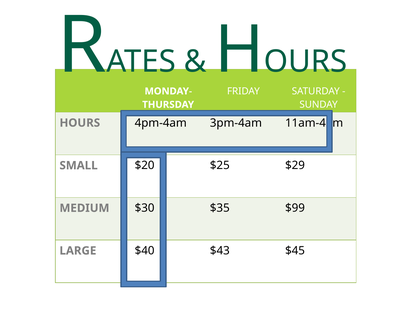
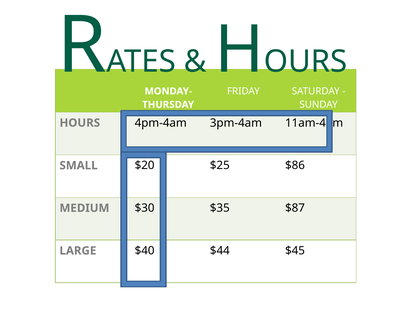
$29: $29 -> $86 (295, 166)
$99: $99 -> $87 (295, 208)
$43: $43 -> $44 (220, 251)
